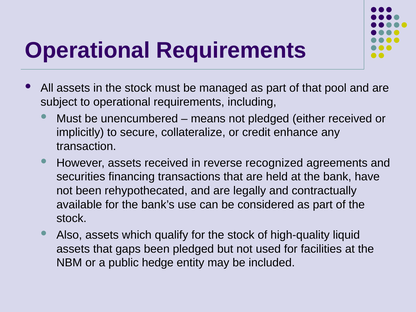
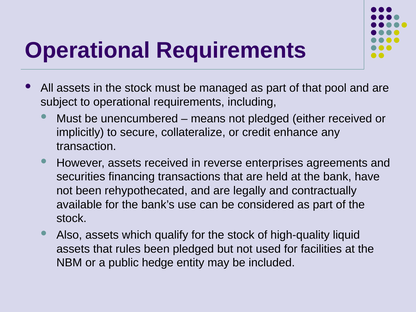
recognized: recognized -> enterprises (274, 163)
gaps: gaps -> rules (128, 249)
